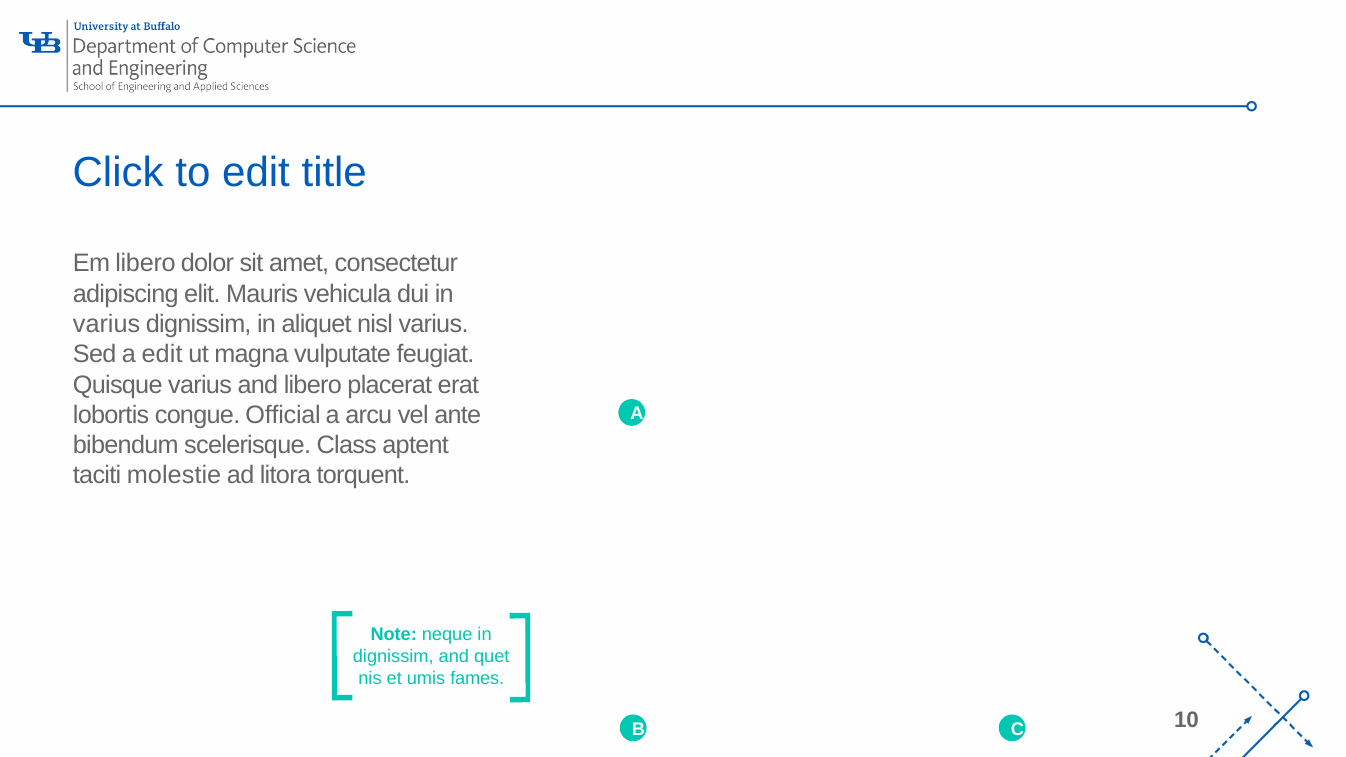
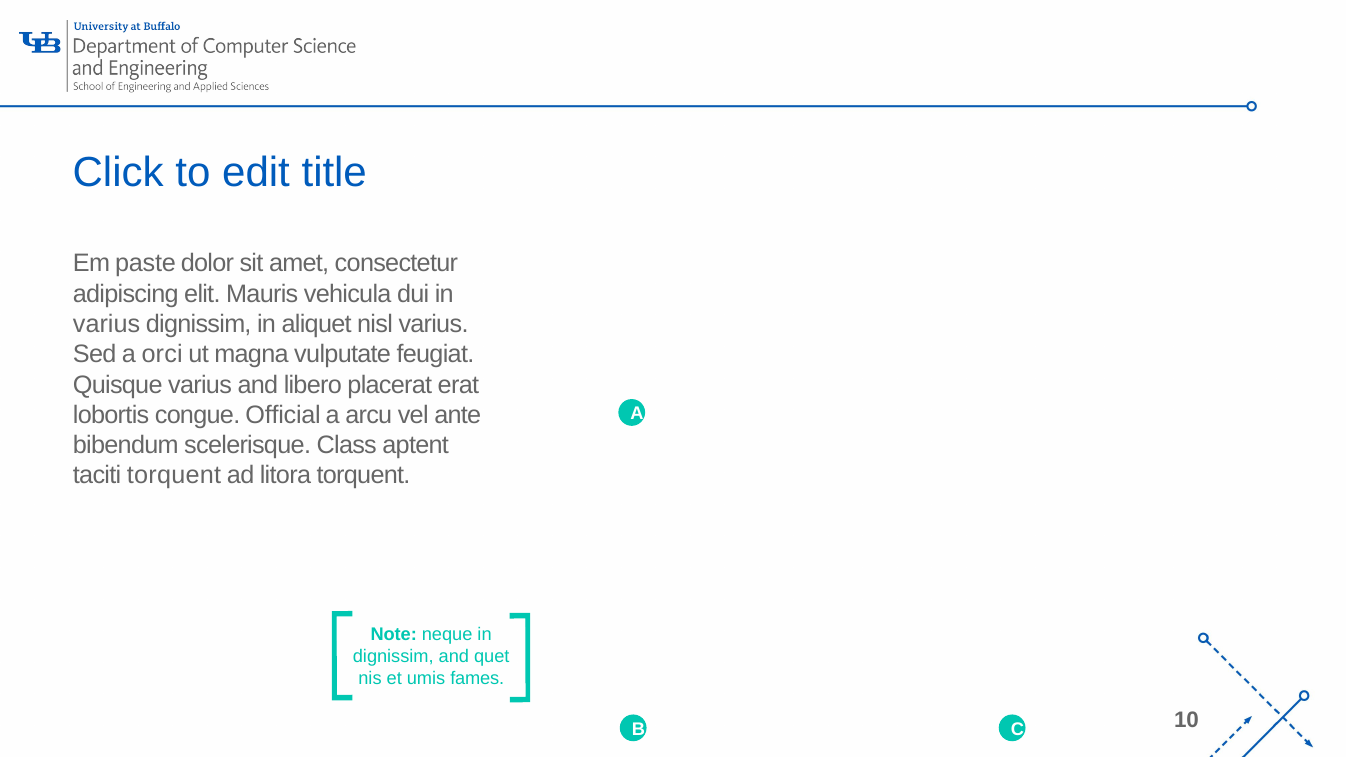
Em libero: libero -> paste (146, 264)
a edit: edit -> orci (162, 354)
taciti molestie: molestie -> torquent (174, 476)
